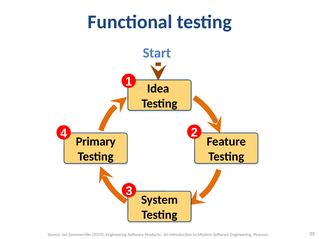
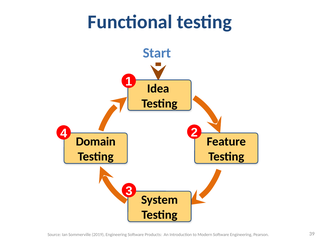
Primary: Primary -> Domain (96, 142)
